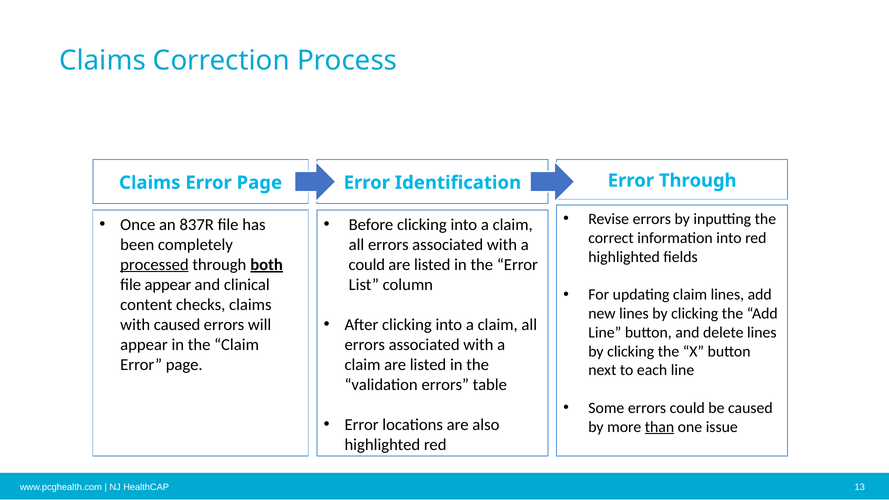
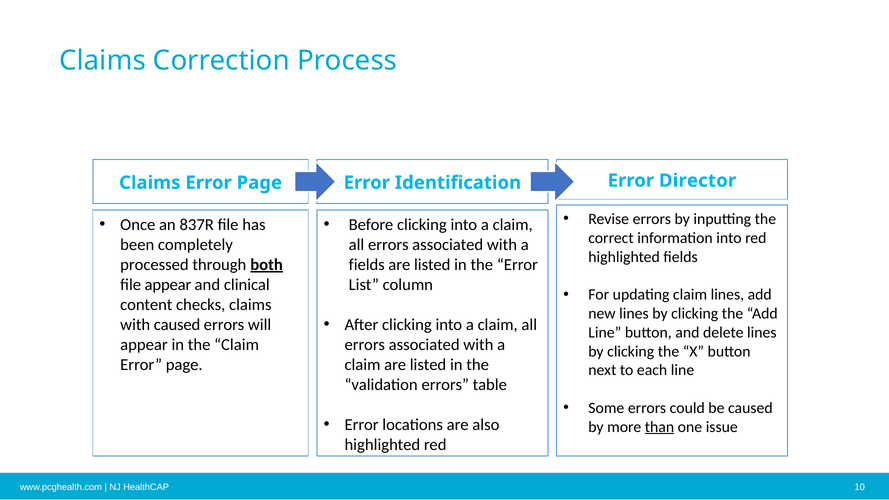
Error Through: Through -> Director (698, 181)
processed underline: present -> none (154, 265)
could: could -> fields (367, 265)
13: 13 -> 10 (860, 487)
